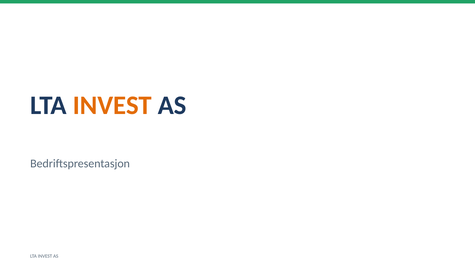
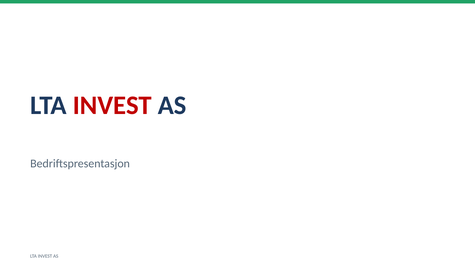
INVEST colour: orange -> red (112, 105)
